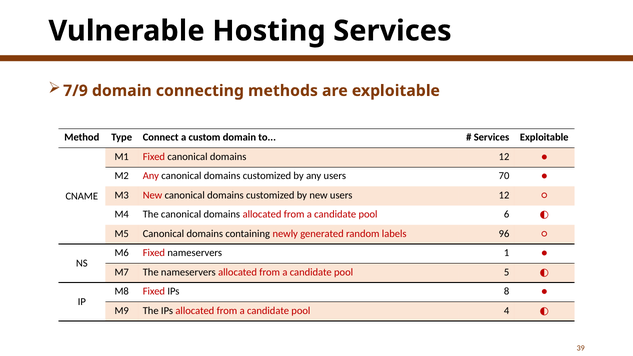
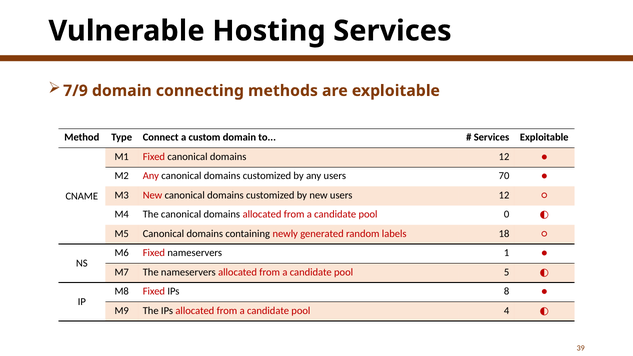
6: 6 -> 0 (507, 215)
96: 96 -> 18 (504, 234)
